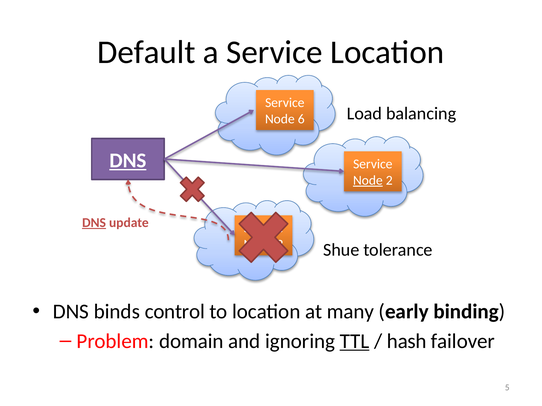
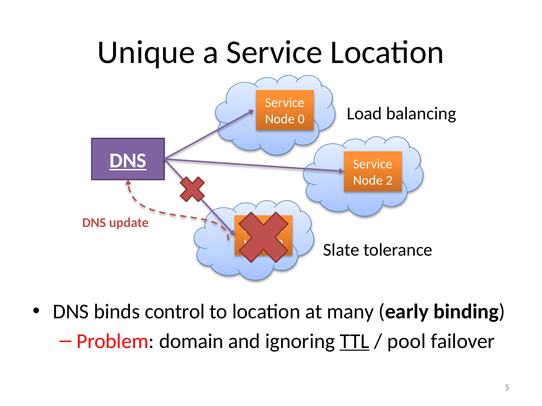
Default: Default -> Unique (146, 52)
6: 6 -> 0 (301, 119)
Node underline: present -> none (368, 181)
DNS underline: present -> none (94, 223)
Shue: Shue -> Slate (341, 250)
hash: hash -> pool (407, 342)
